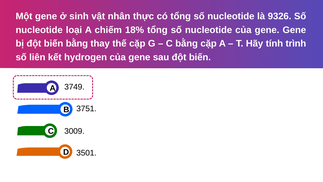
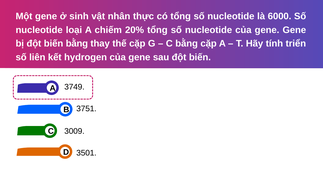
9326: 9326 -> 6000 (280, 16)
18%: 18% -> 20% (135, 30)
trình: trình -> triển (296, 43)
